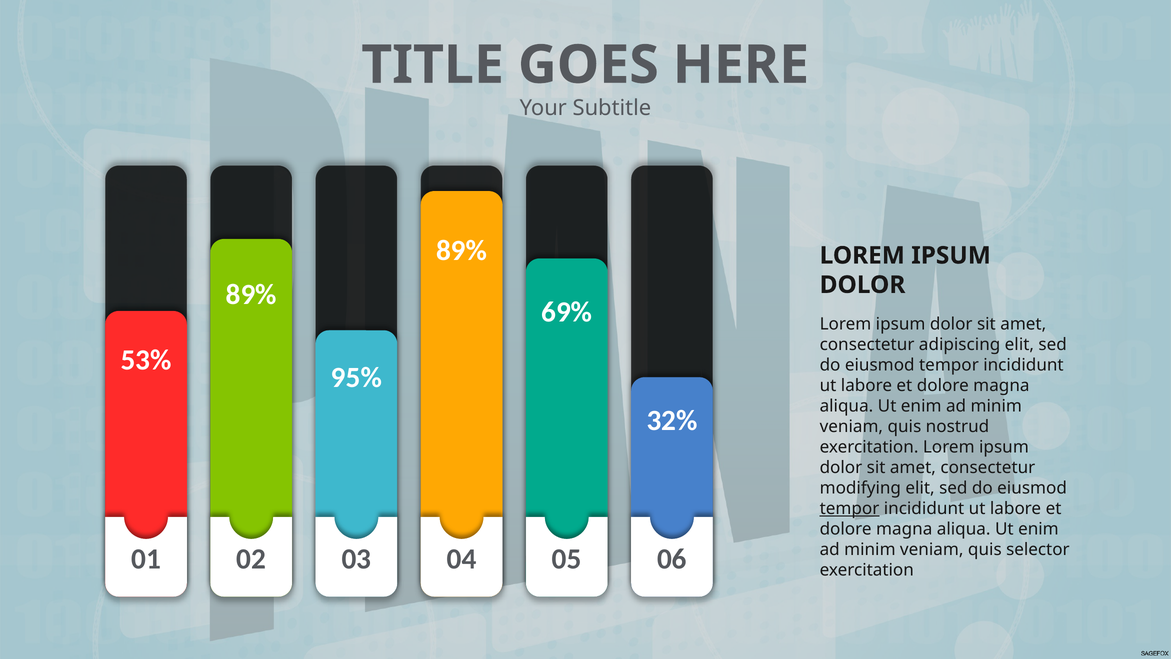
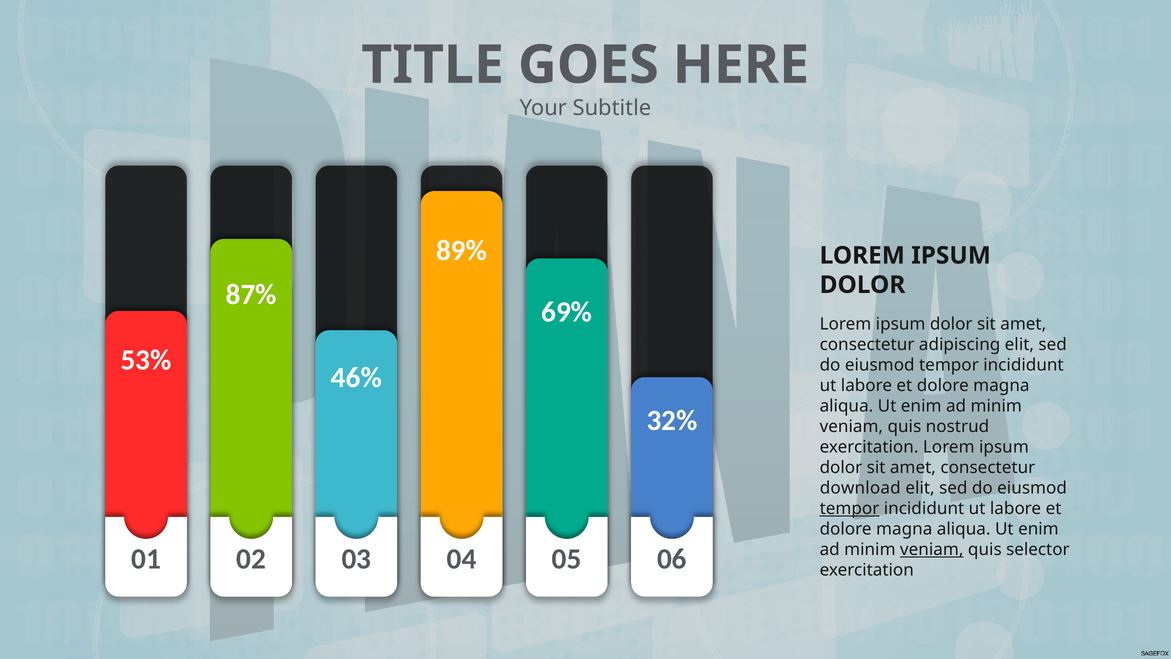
89%: 89% -> 87% (251, 294)
95%: 95% -> 46% (356, 378)
modifying: modifying -> download (860, 488)
veniam underline: none -> present (932, 549)
